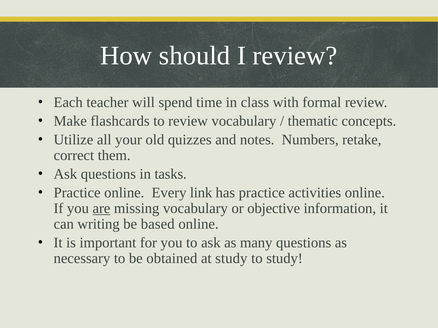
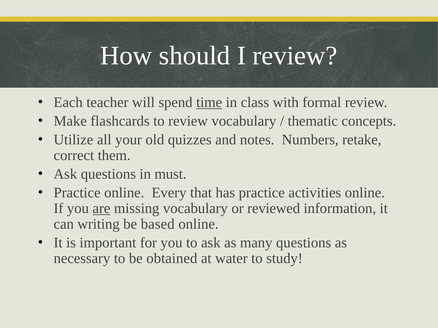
time underline: none -> present (209, 103)
tasks: tasks -> must (171, 174)
link: link -> that (201, 193)
objective: objective -> reviewed (274, 209)
at study: study -> water (231, 259)
